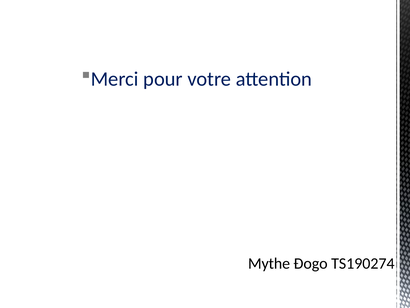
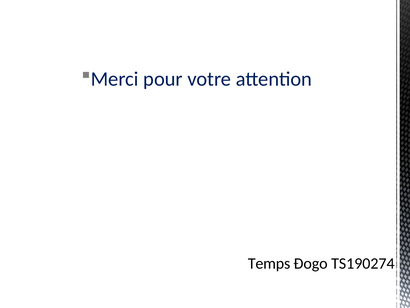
Mythe: Mythe -> Temps (269, 263)
